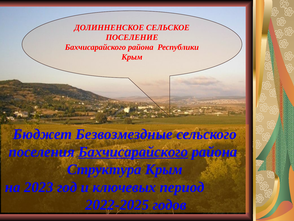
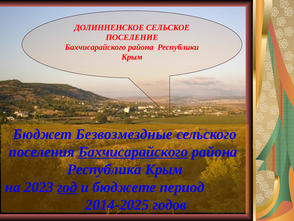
Структура: Структура -> Республика (104, 169)
год underline: none -> present (67, 187)
ключевых: ключевых -> бюджете (124, 187)
2022-2025: 2022-2025 -> 2014-2025 (117, 204)
